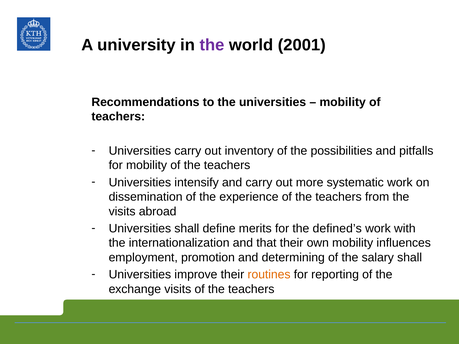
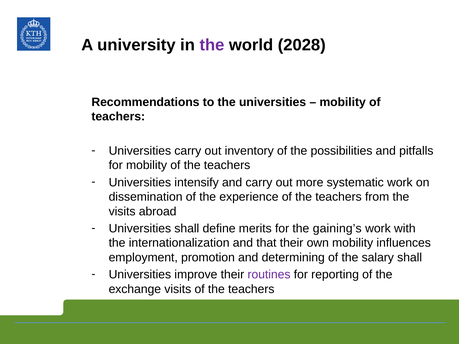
2001: 2001 -> 2028 (302, 45)
defined’s: defined’s -> gaining’s (337, 229)
routines colour: orange -> purple (269, 275)
